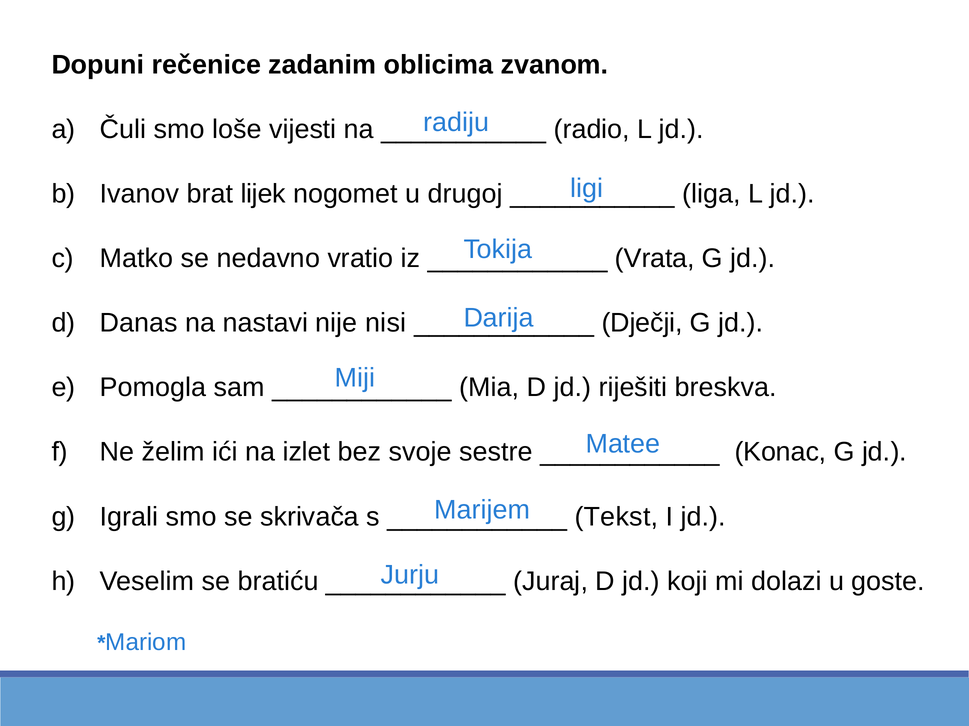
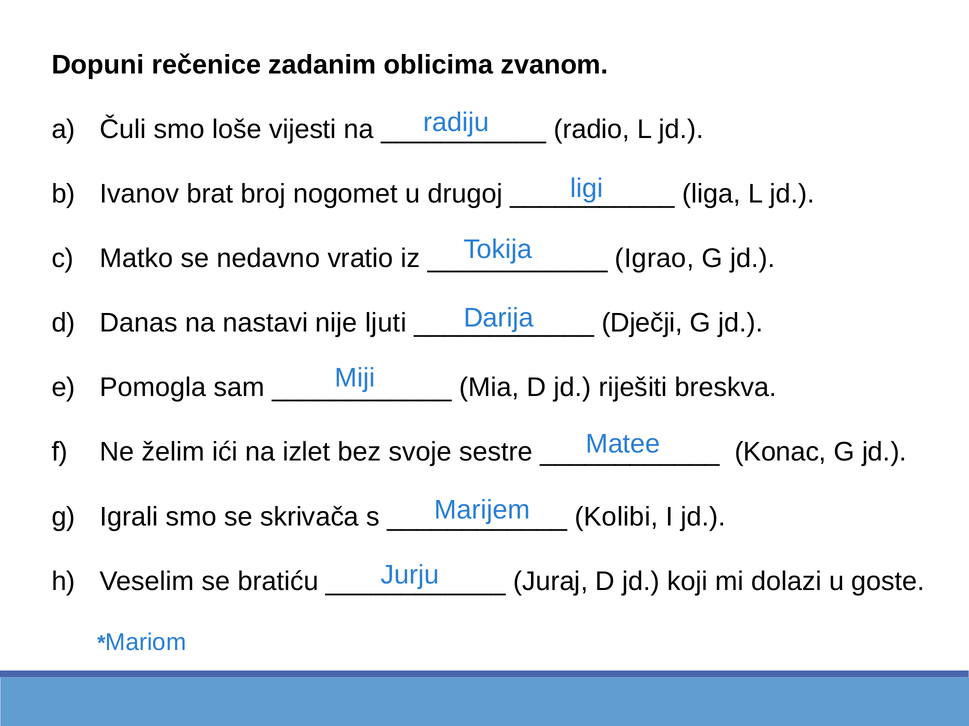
lijek: lijek -> broj (263, 194)
Vrata: Vrata -> Igrao (655, 259)
nisi: nisi -> ljuti (386, 323)
Tekst: Tekst -> Kolibi (616, 517)
